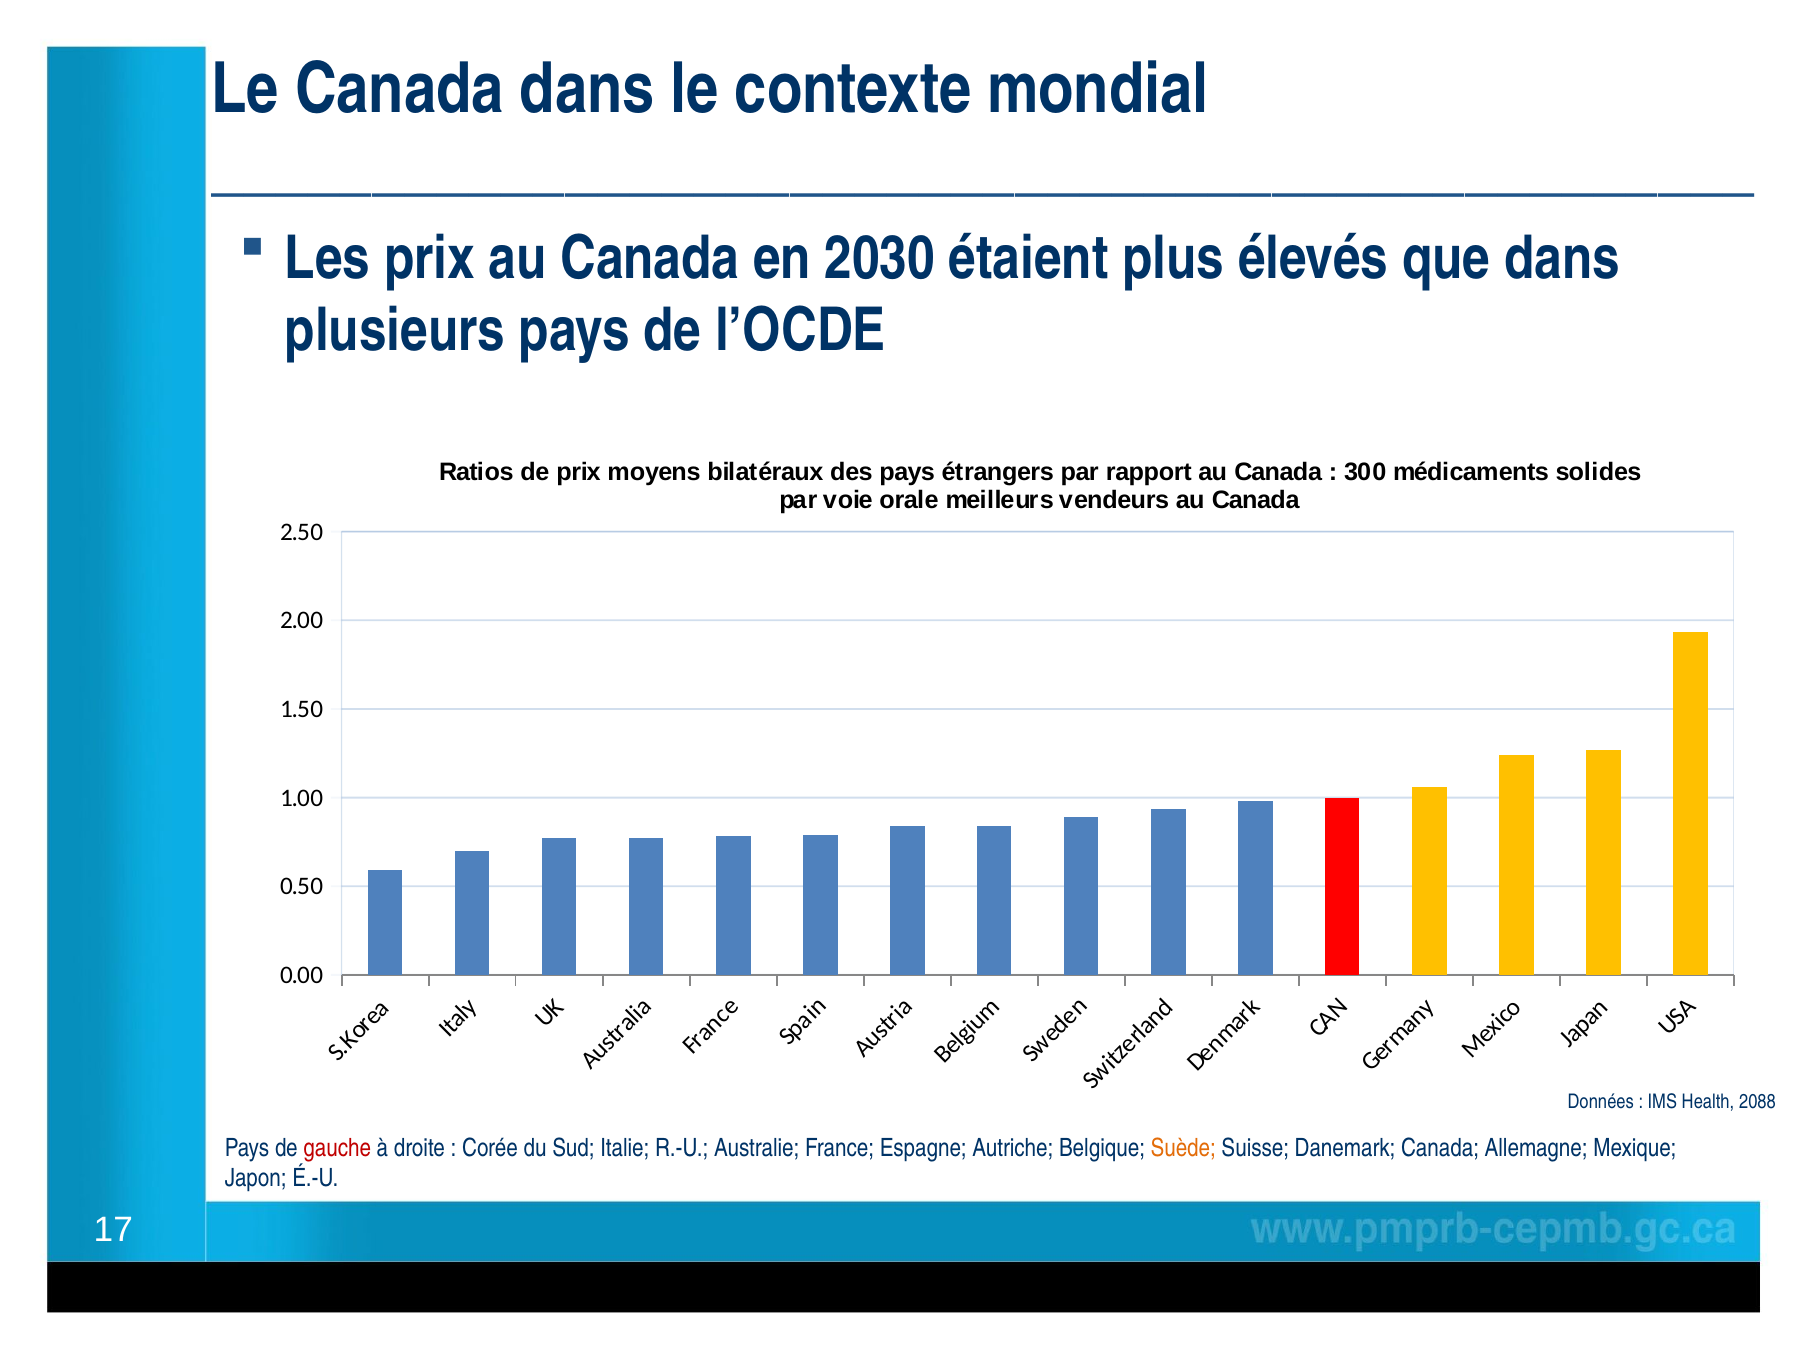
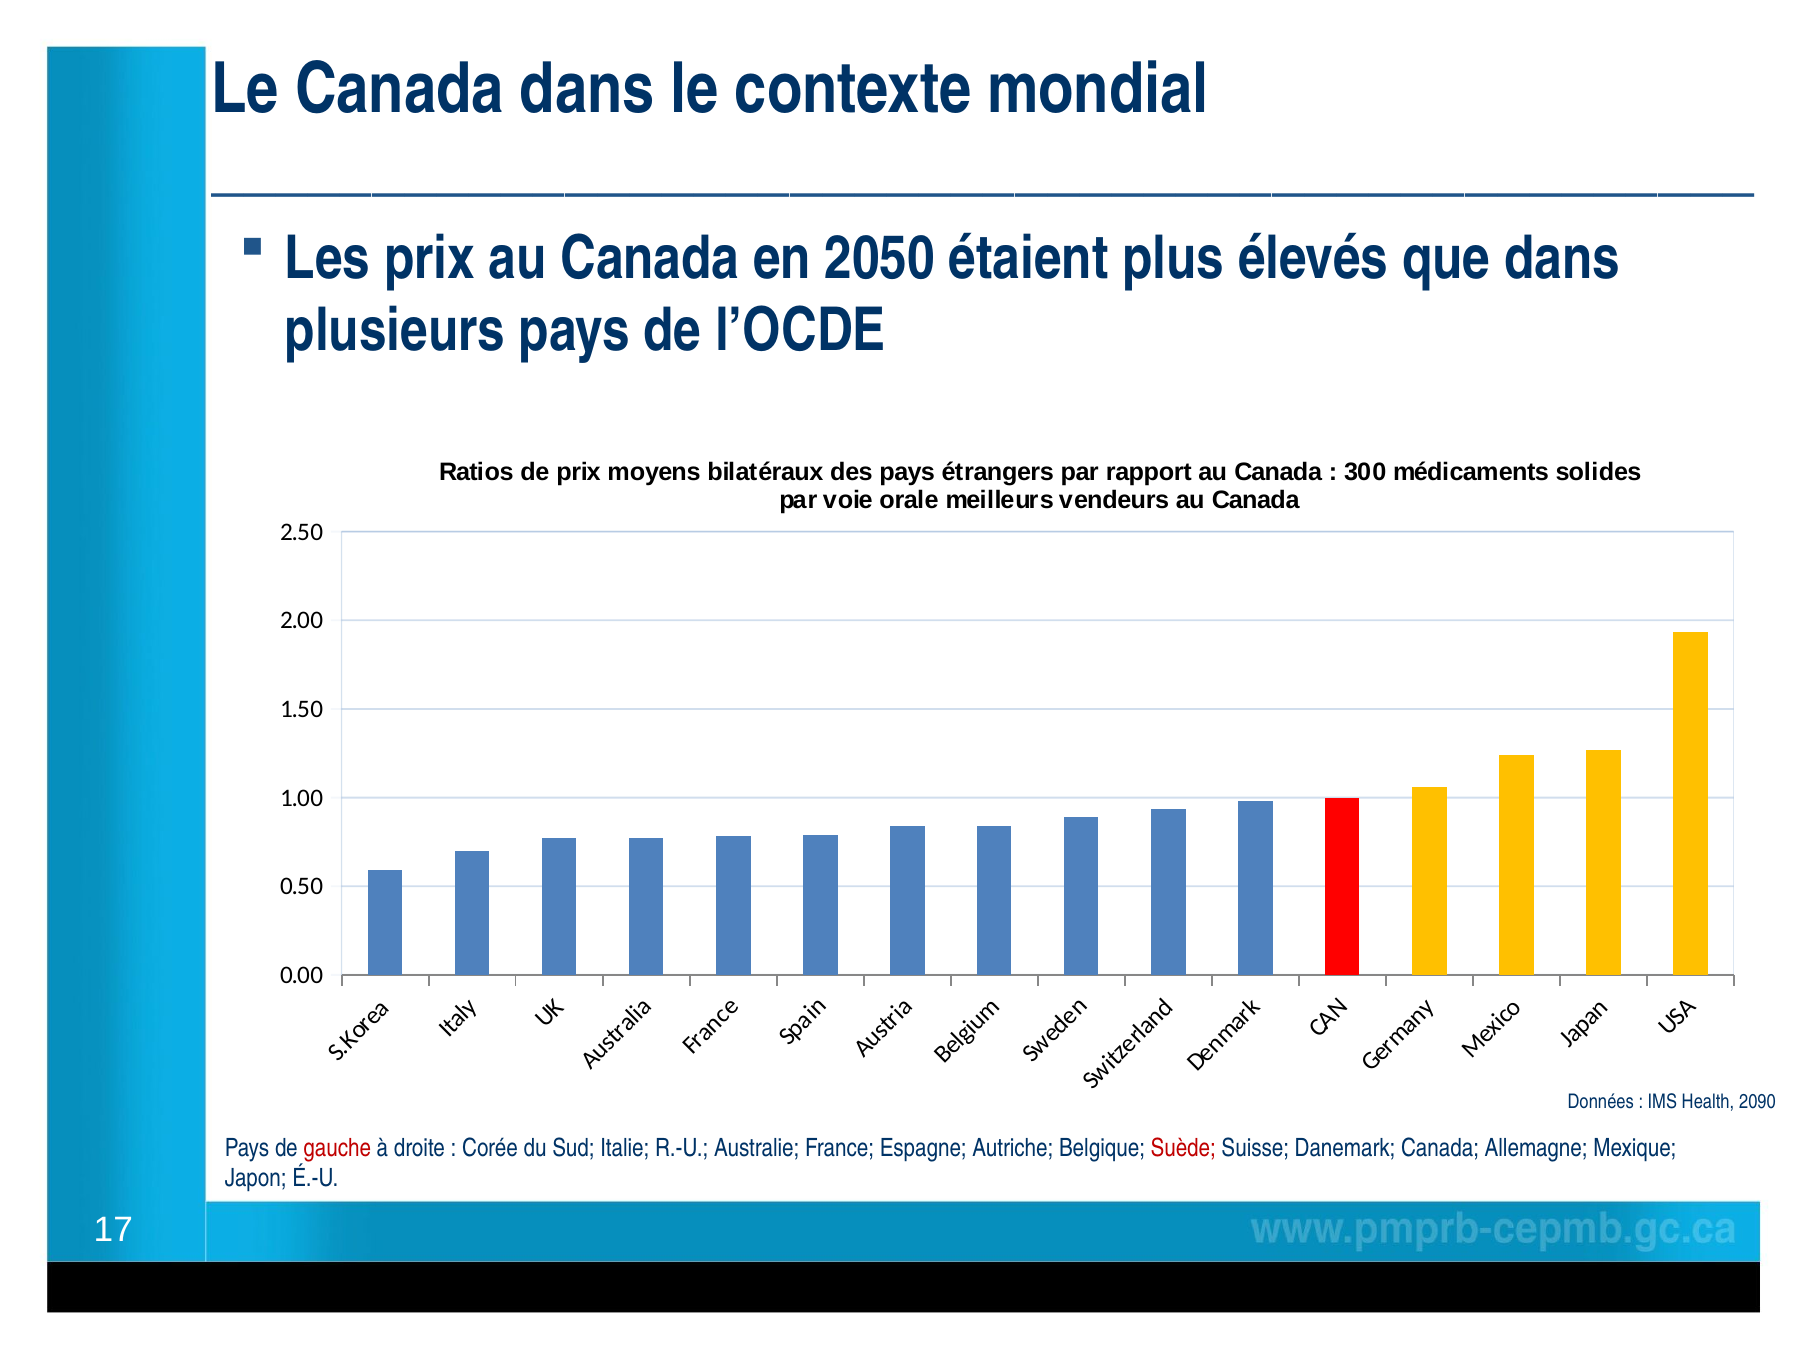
2030: 2030 -> 2050 (880, 258)
2088: 2088 -> 2090 (1757, 1103)
Suède colour: orange -> red (1183, 1149)
